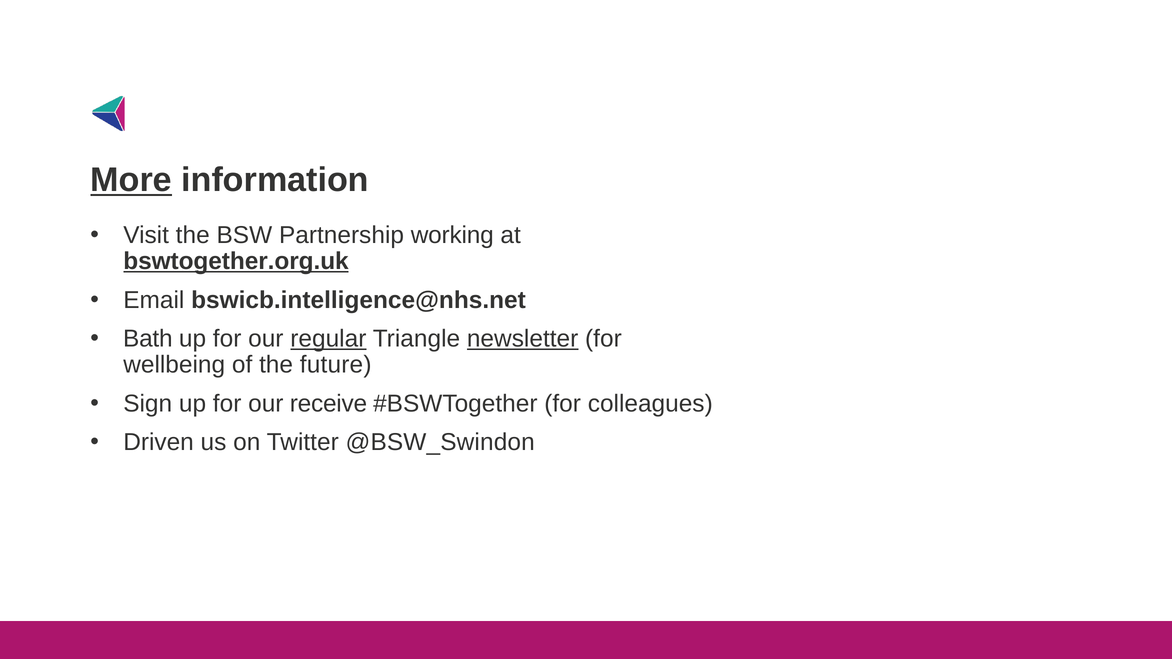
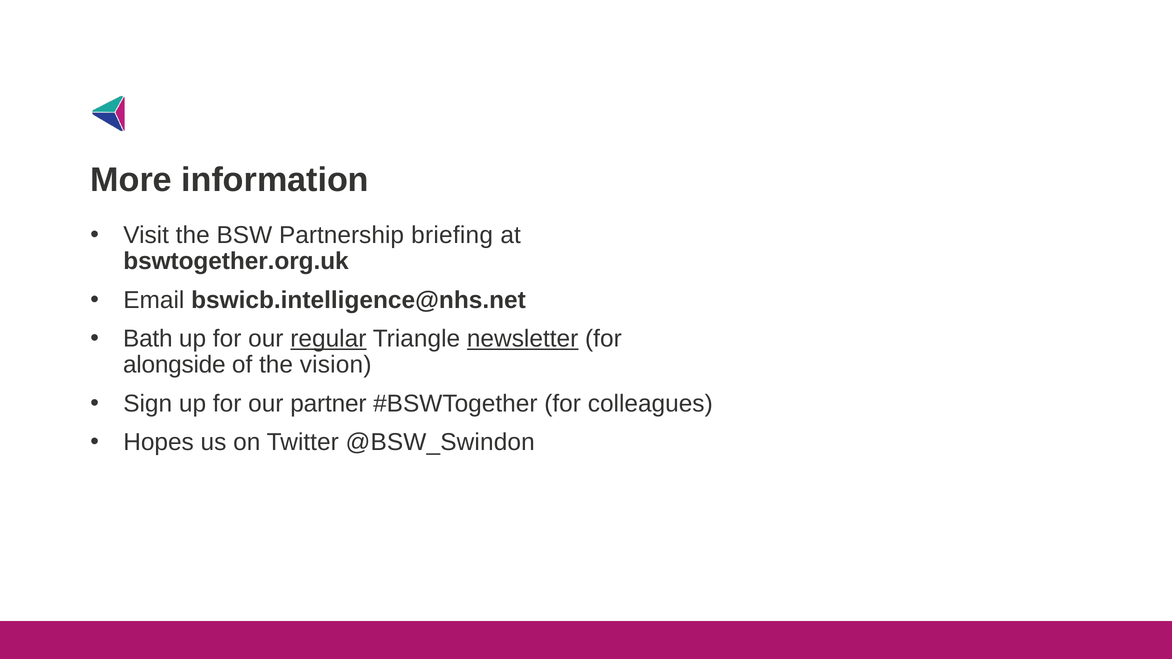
More underline: present -> none (131, 180)
working: working -> briefing (452, 235)
bswtogether.org.uk underline: present -> none (236, 261)
wellbeing: wellbeing -> alongside (174, 365)
future: future -> vision (336, 365)
receive: receive -> partner (328, 404)
Driven: Driven -> Hopes (159, 442)
